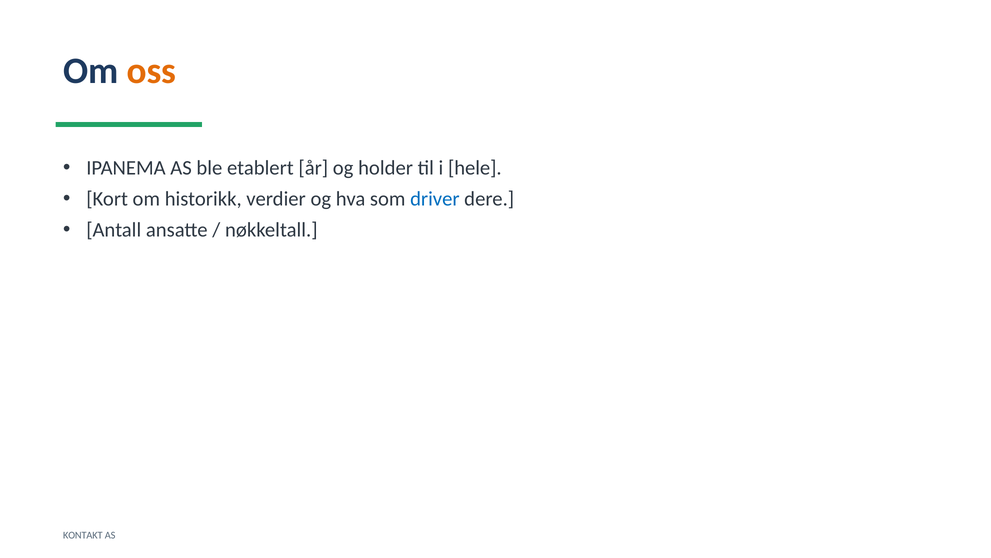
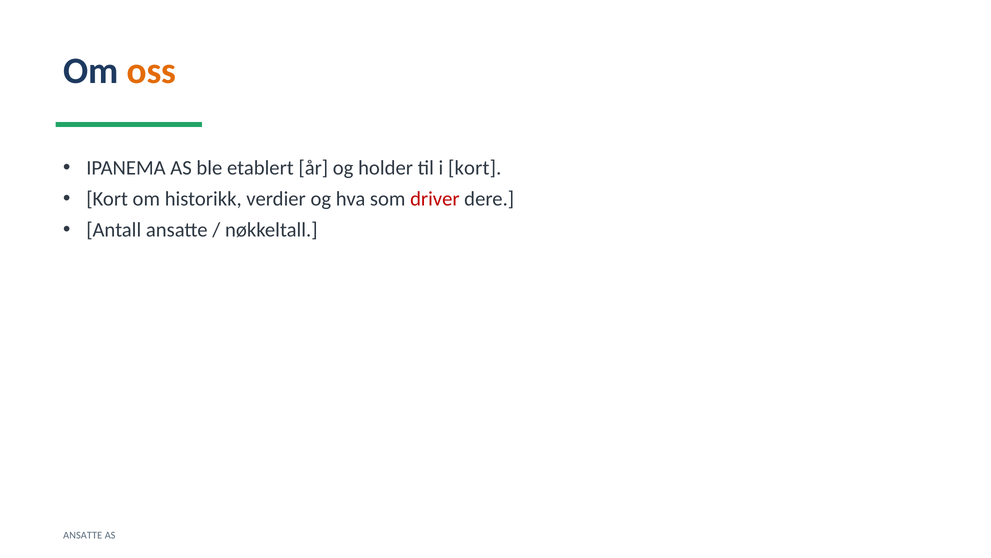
i hele: hele -> kort (475, 168)
driver colour: blue -> red (435, 199)
KONTAKT: KONTAKT -> ANSATTE (83, 535)
